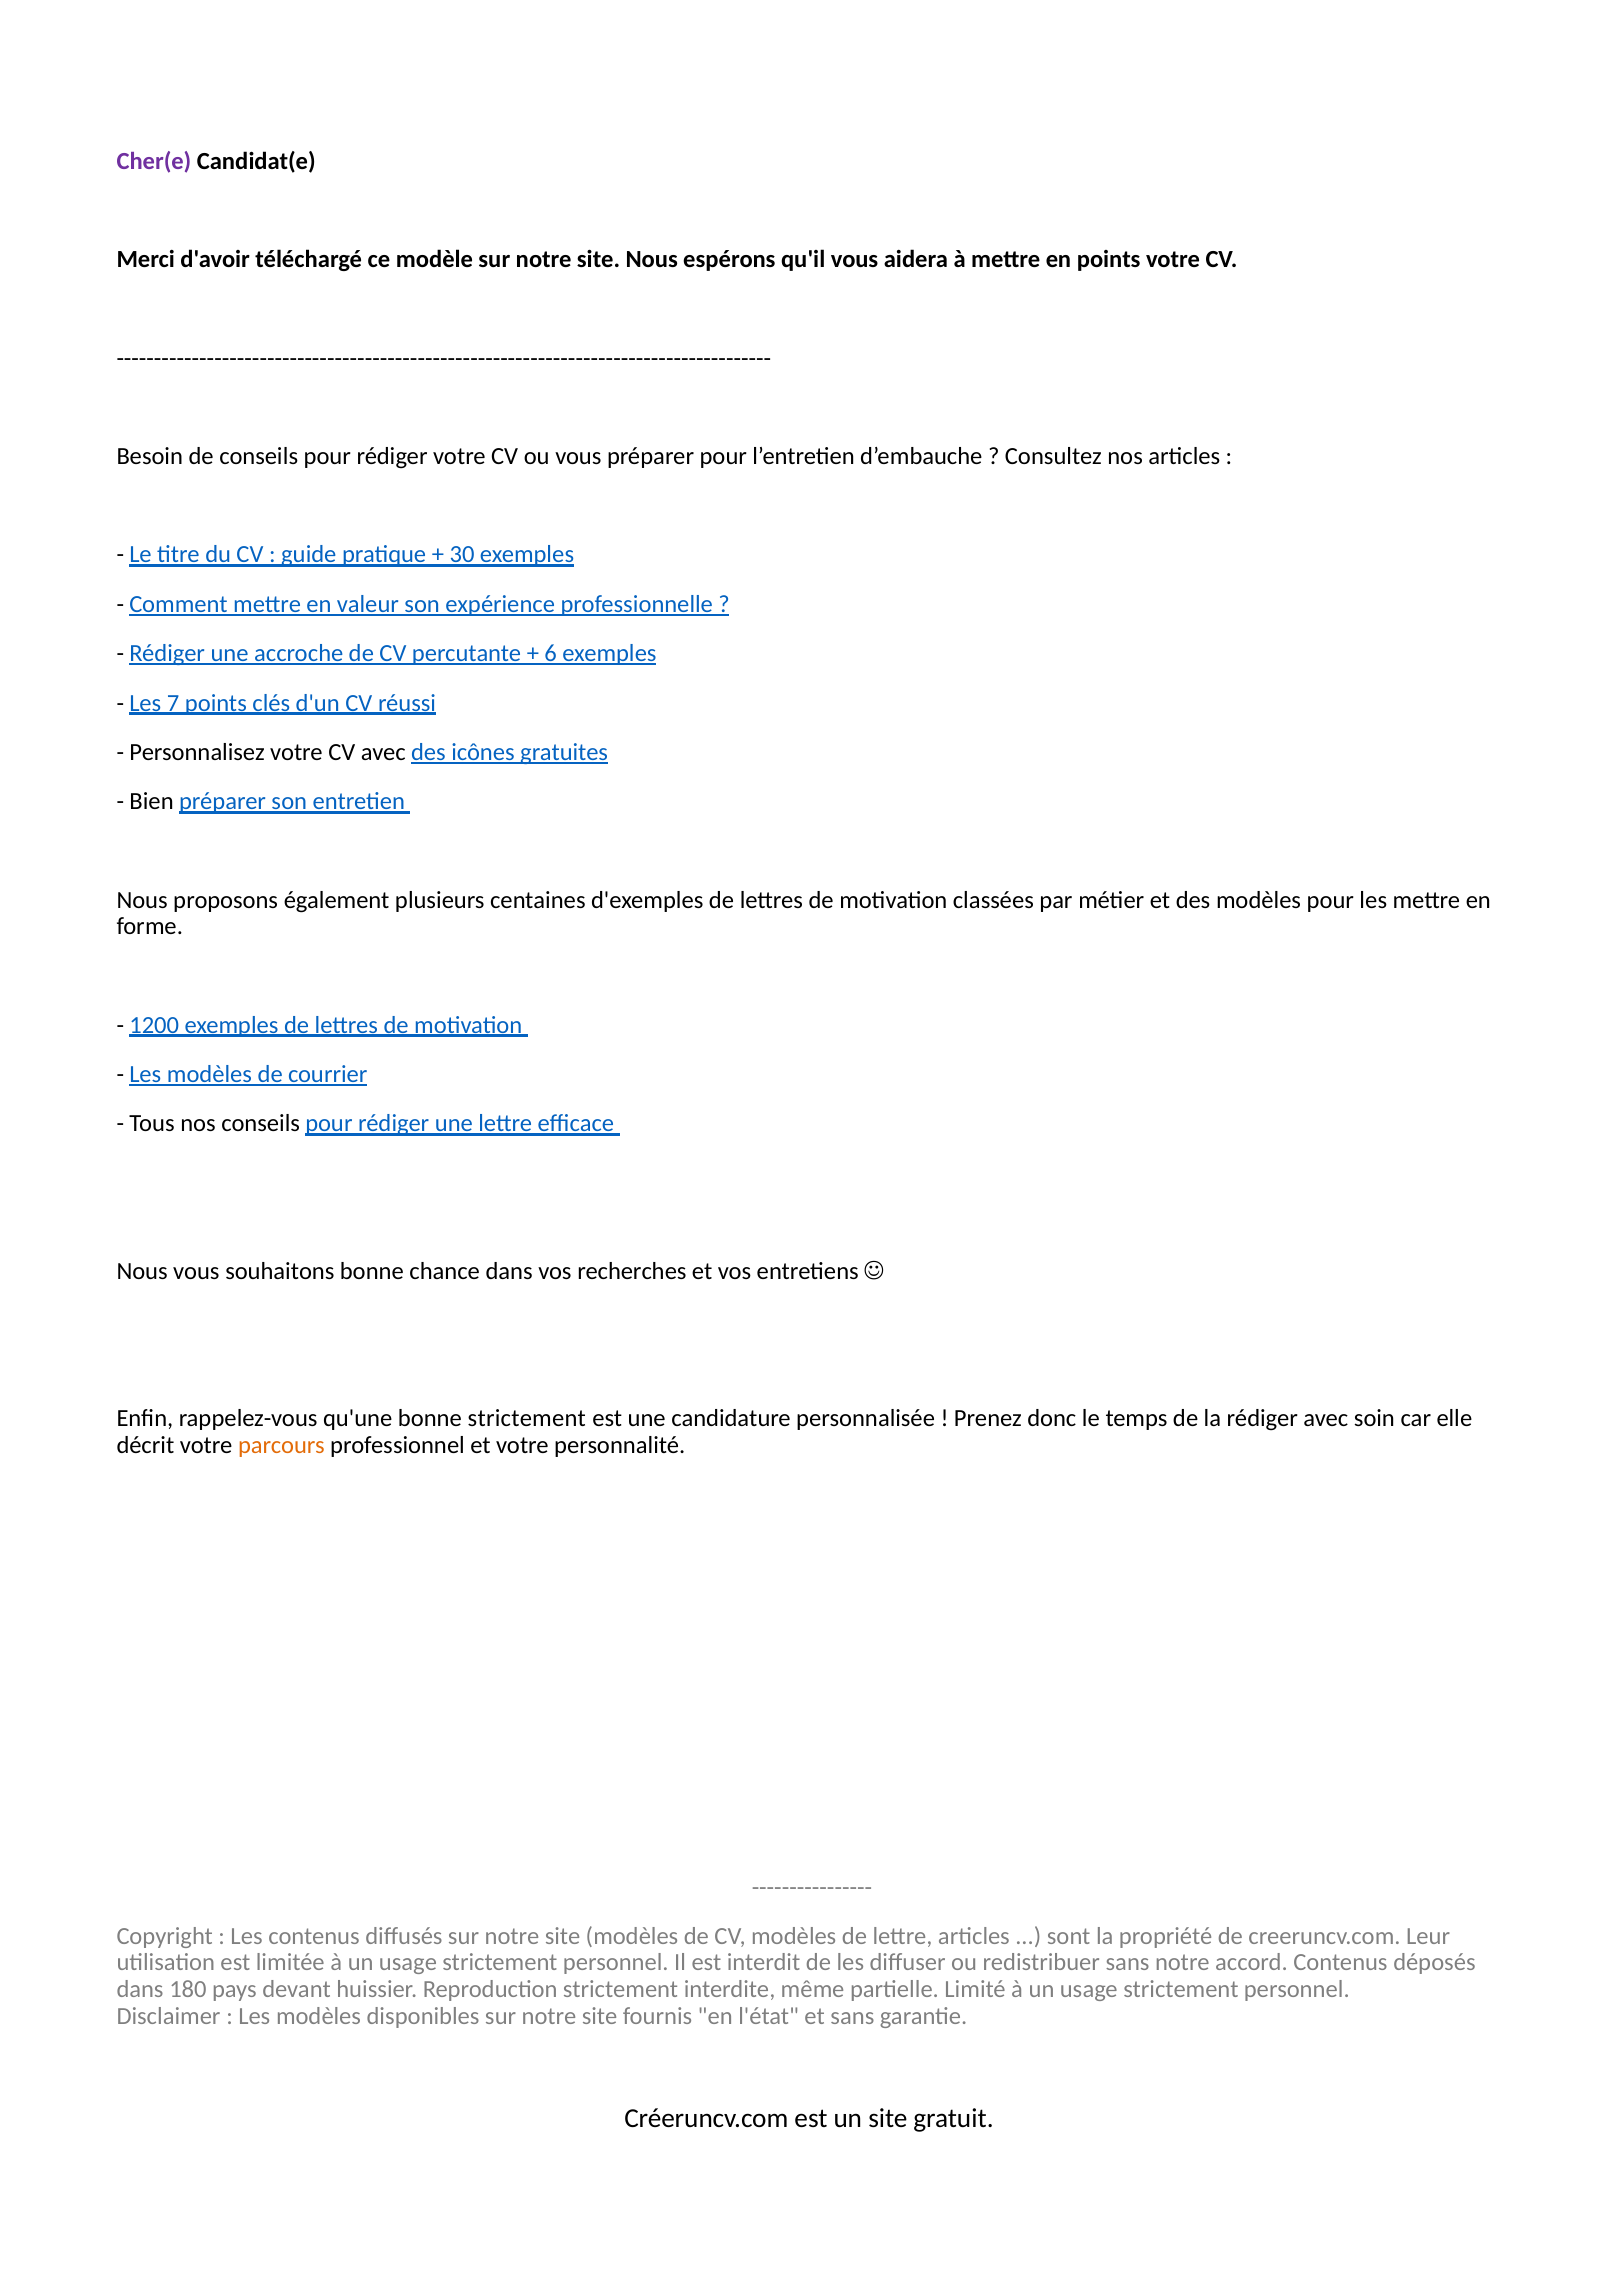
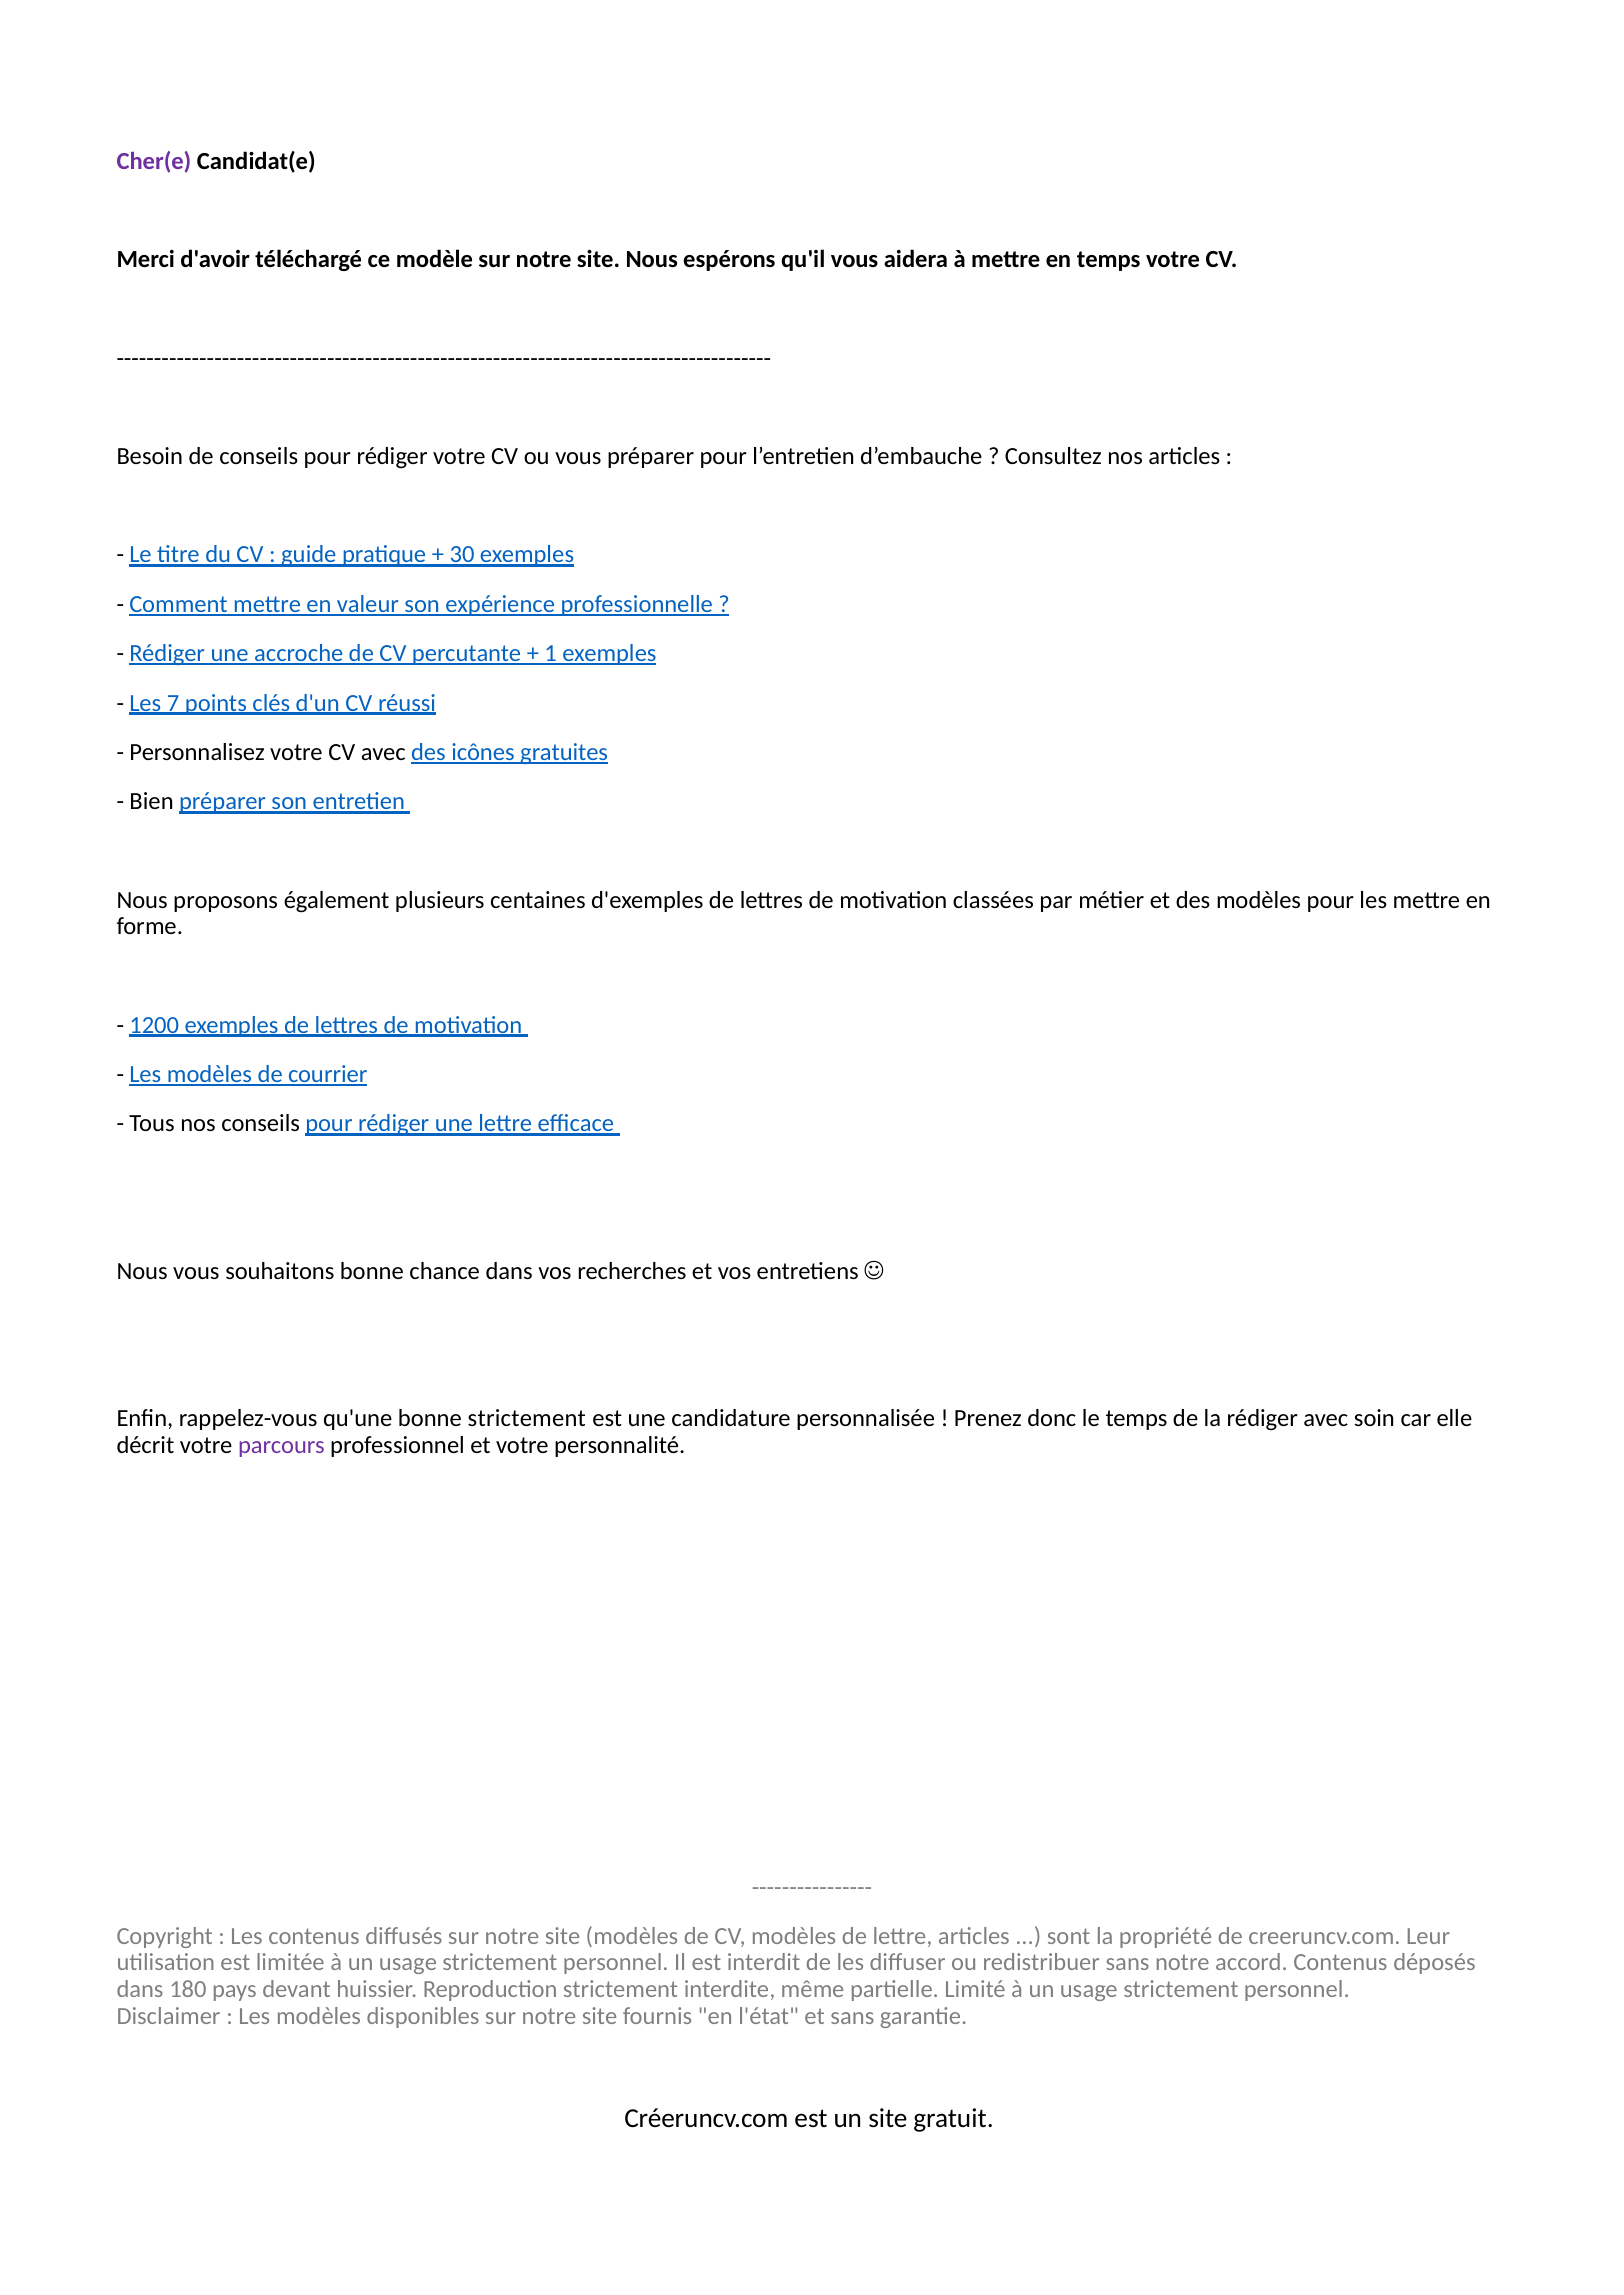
en points: points -> temps (1109, 260)
6: 6 -> 1 (551, 654)
parcours colour: orange -> purple (281, 1445)
